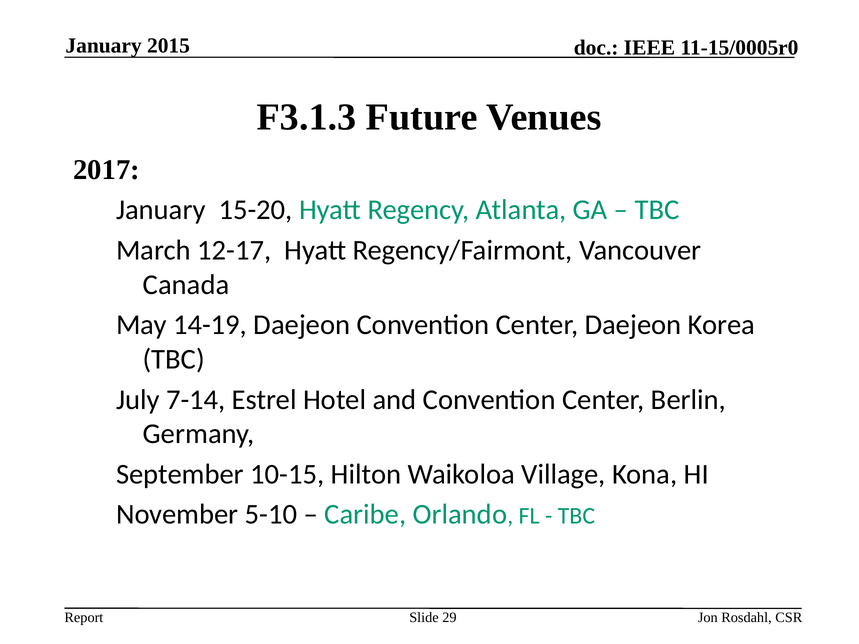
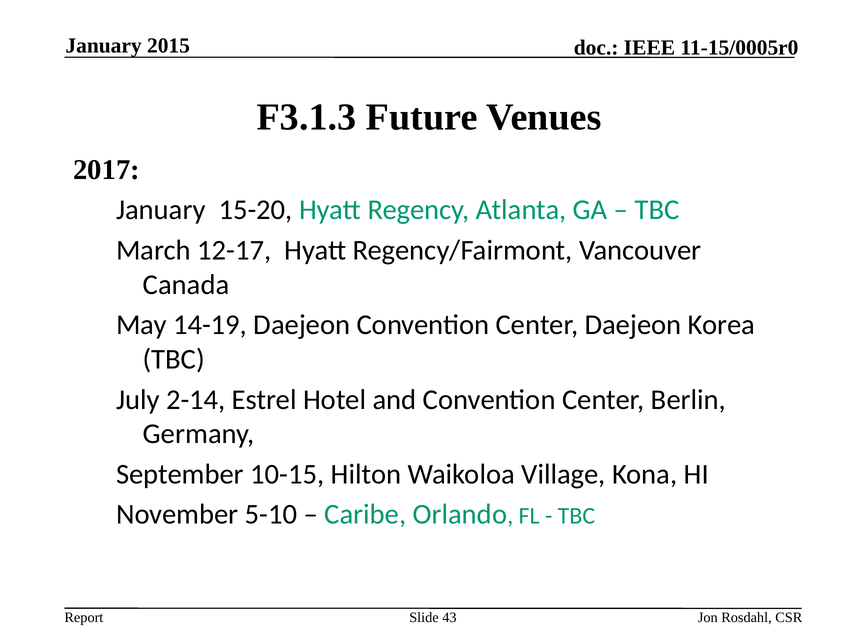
7-14: 7-14 -> 2-14 (196, 400)
29: 29 -> 43 (449, 618)
